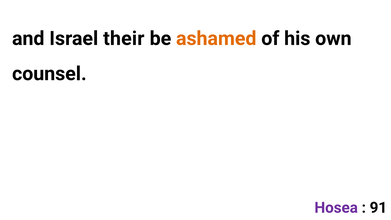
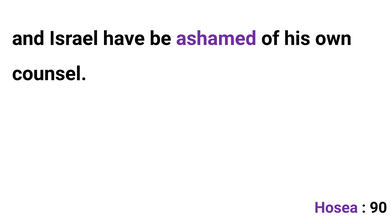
their: their -> have (124, 38)
ashamed colour: orange -> purple (216, 38)
91: 91 -> 90 (378, 208)
